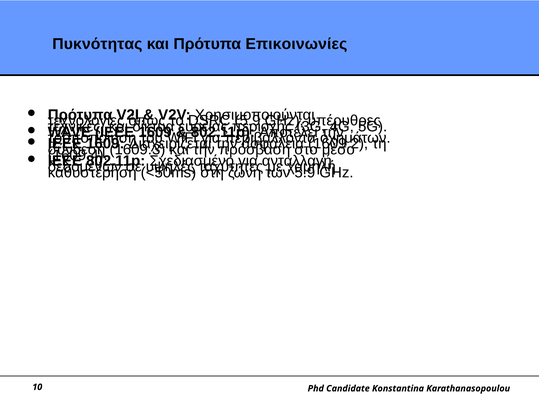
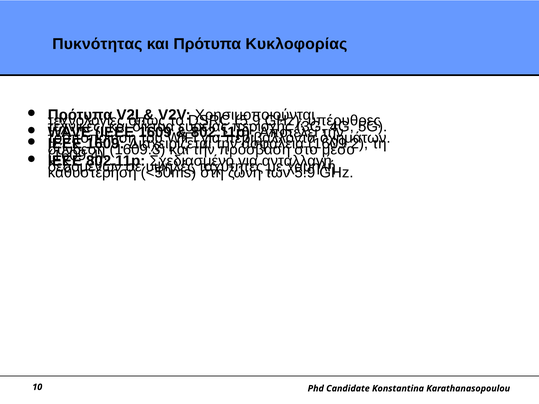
Επικοινωνίες: Επικοινωνίες -> Κυκλοφορίας (296, 44)
